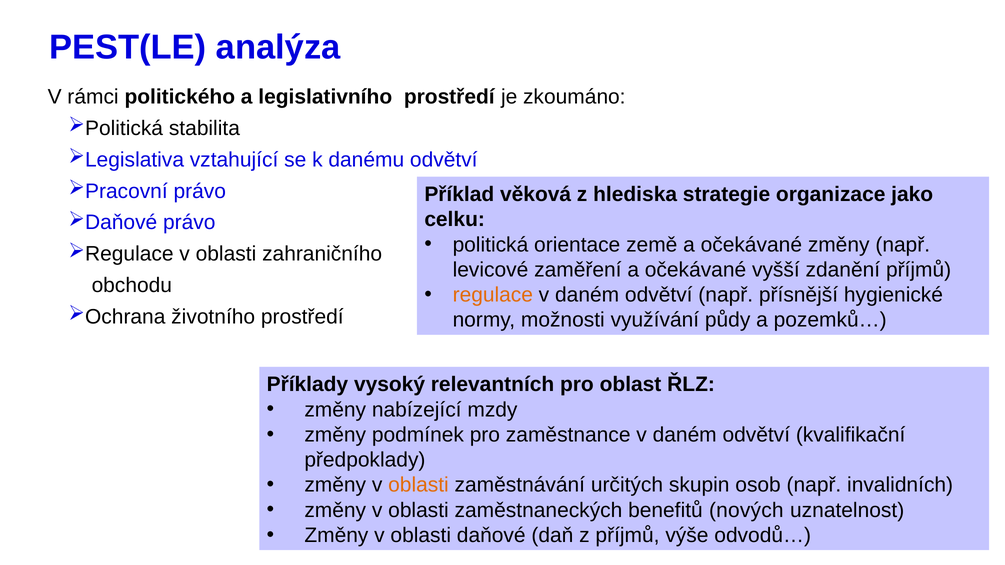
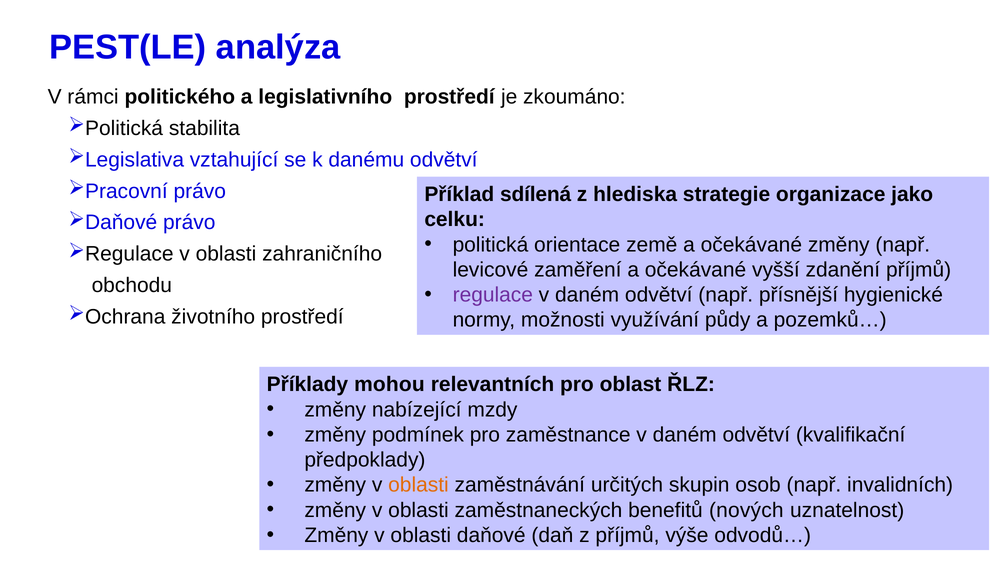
věková: věková -> sdílená (536, 194)
regulace colour: orange -> purple (493, 295)
vysoký: vysoký -> mohou (389, 385)
